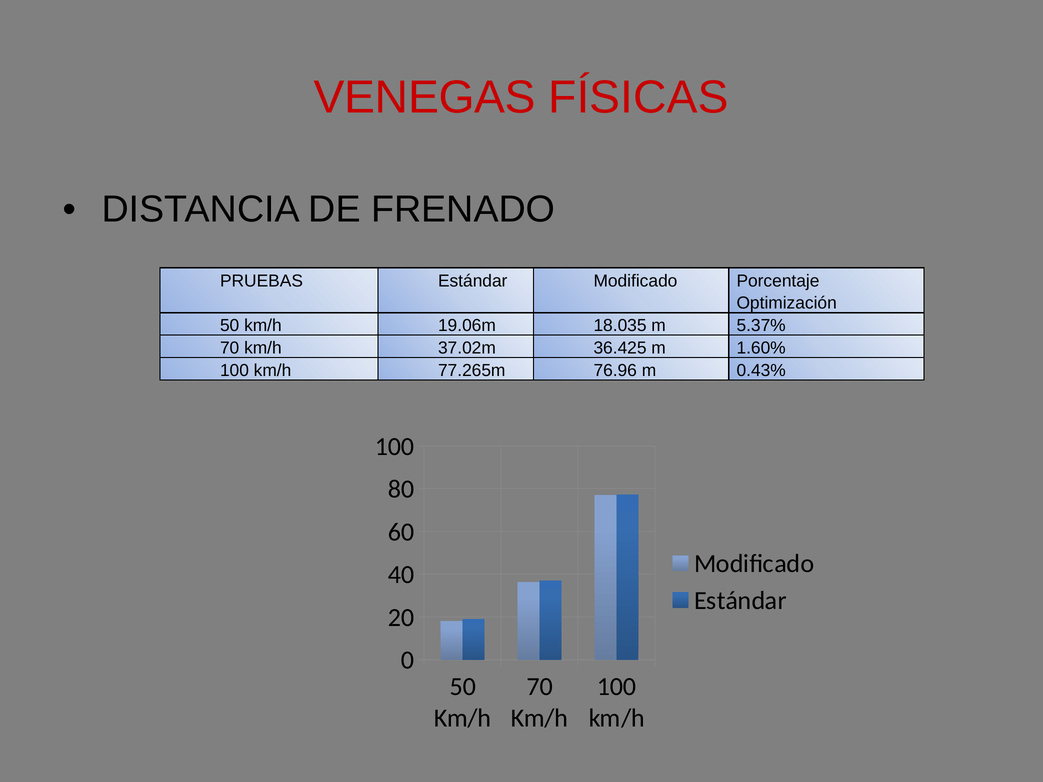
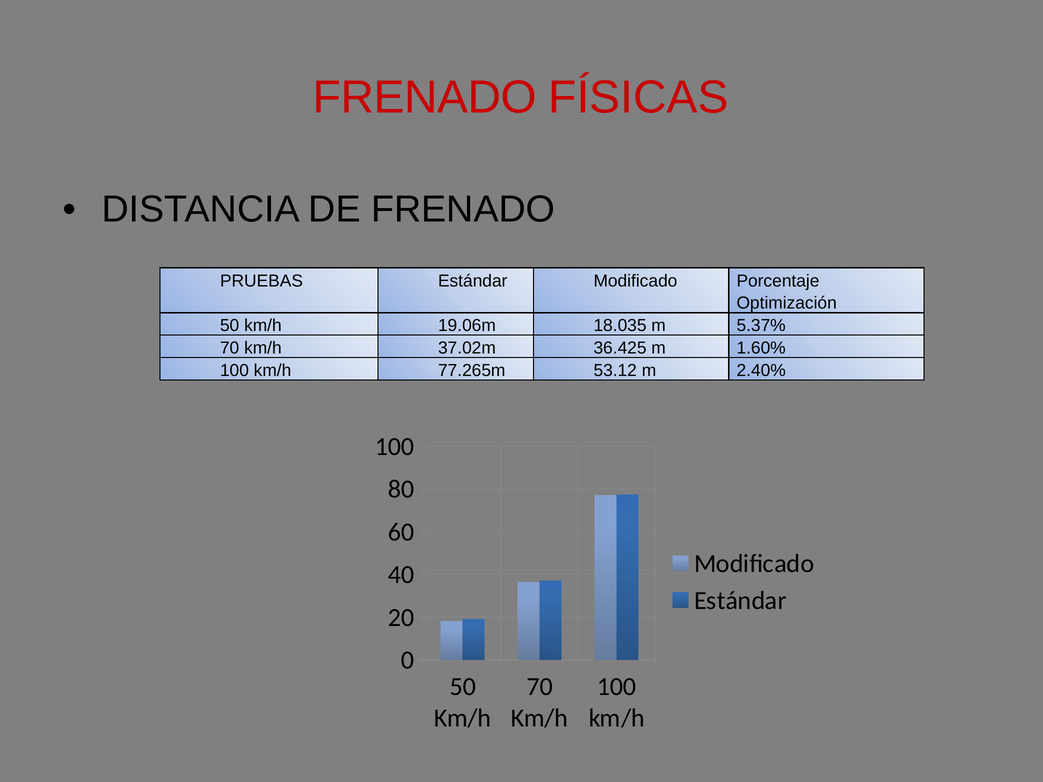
VENEGAS: VENEGAS -> FRENADO (425, 97)
76.96: 76.96 -> 53.12 (615, 371)
0.43%: 0.43% -> 2.40% (761, 371)
